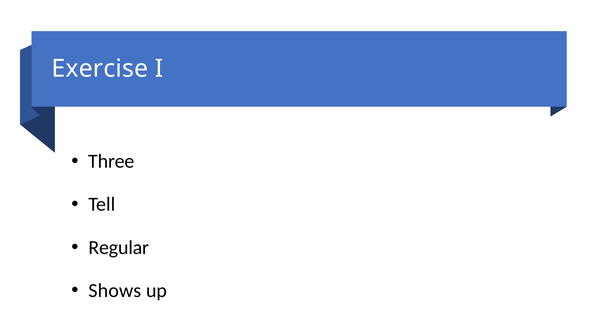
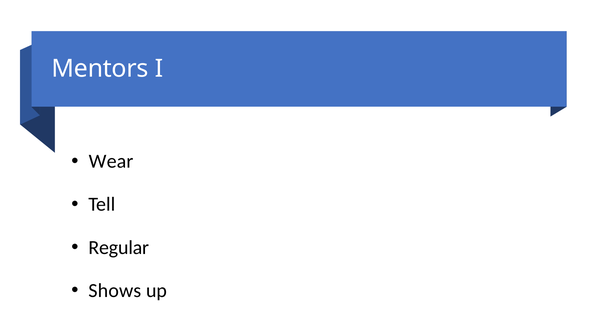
Exercise: Exercise -> Mentors (100, 69)
Three: Three -> Wear (111, 162)
